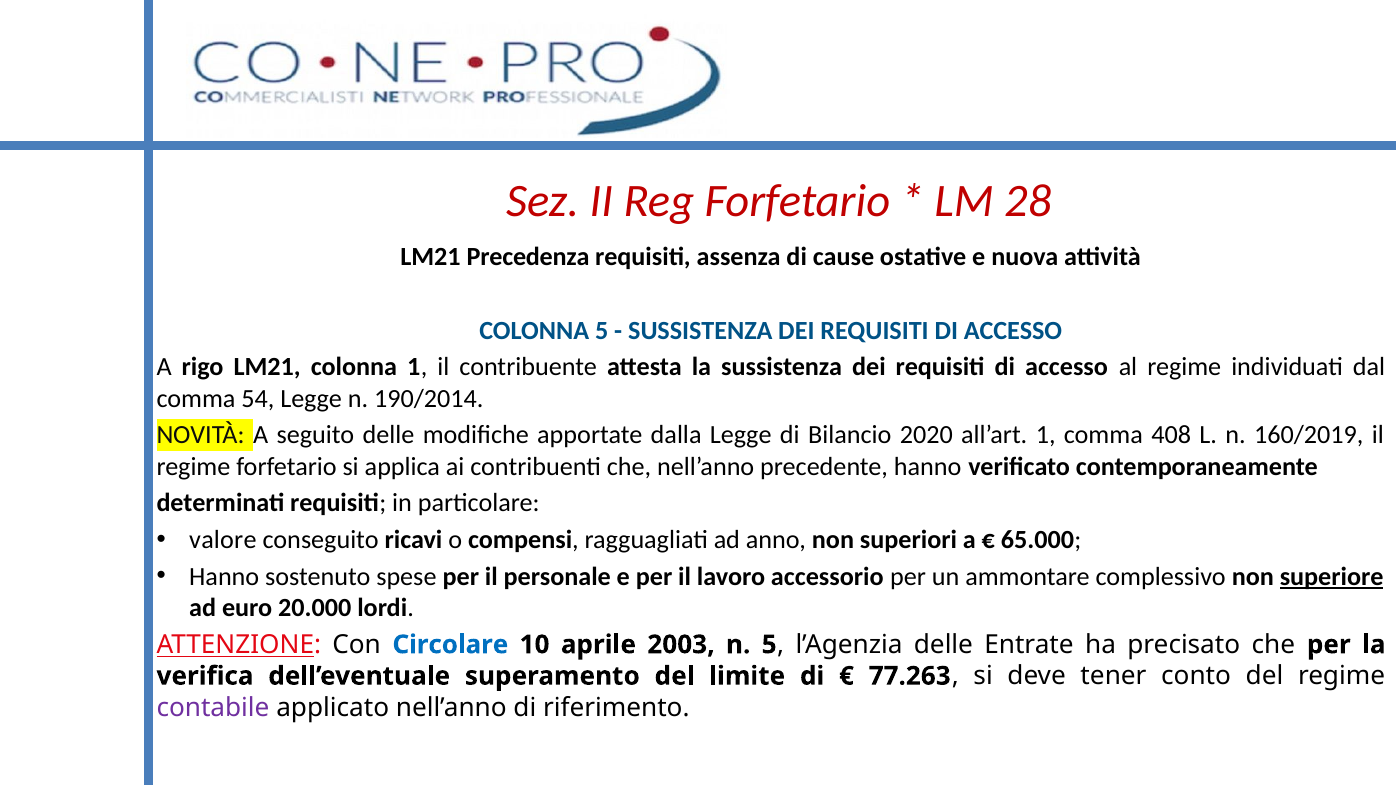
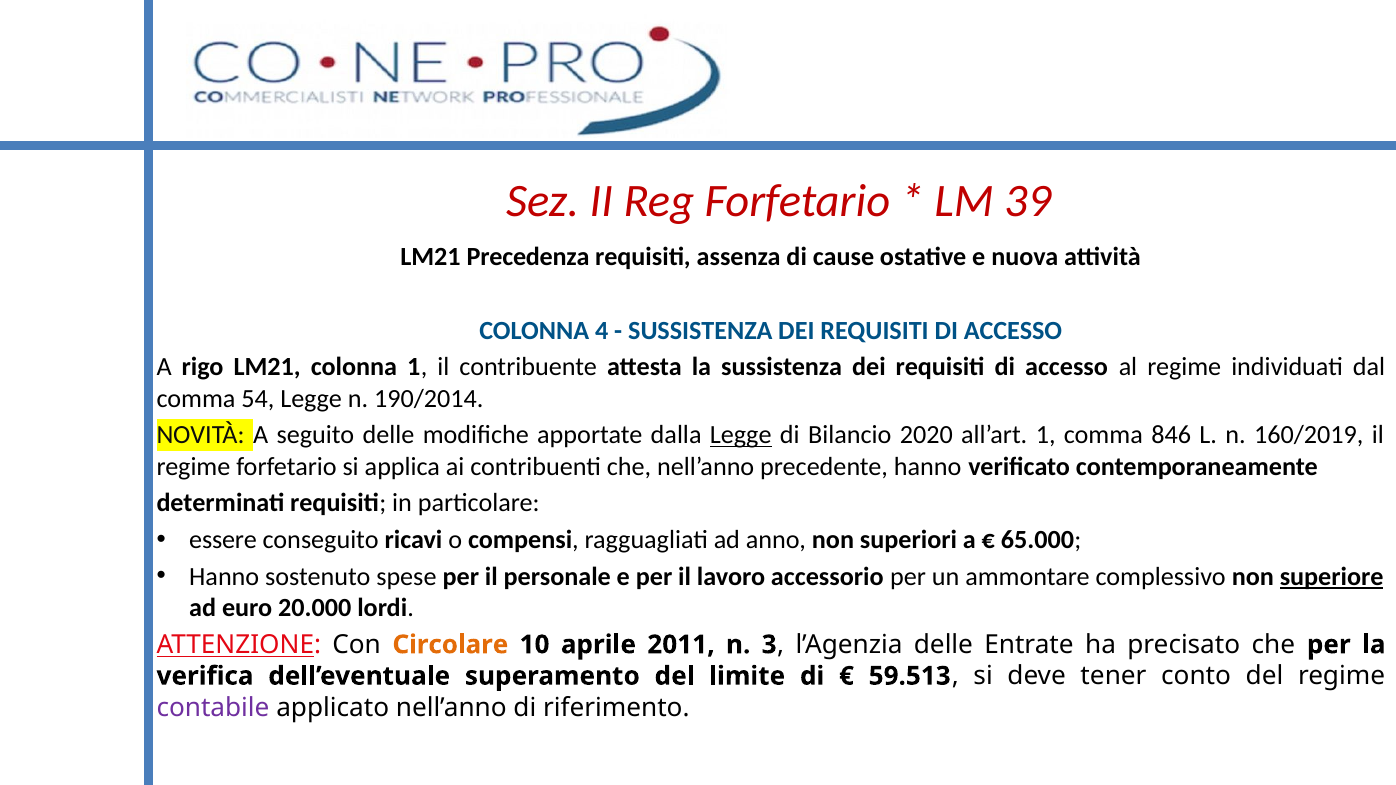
28: 28 -> 39 (1028, 201)
COLONNA 5: 5 -> 4 (602, 331)
Legge underline: none -> present (741, 435)
408: 408 -> 846 (1171, 435)
valore: valore -> essere (223, 540)
Circolare colour: blue -> orange (450, 645)
2003: 2003 -> 2011 (681, 645)
n 5: 5 -> 3 (769, 645)
77.263: 77.263 -> 59.513 (910, 676)
